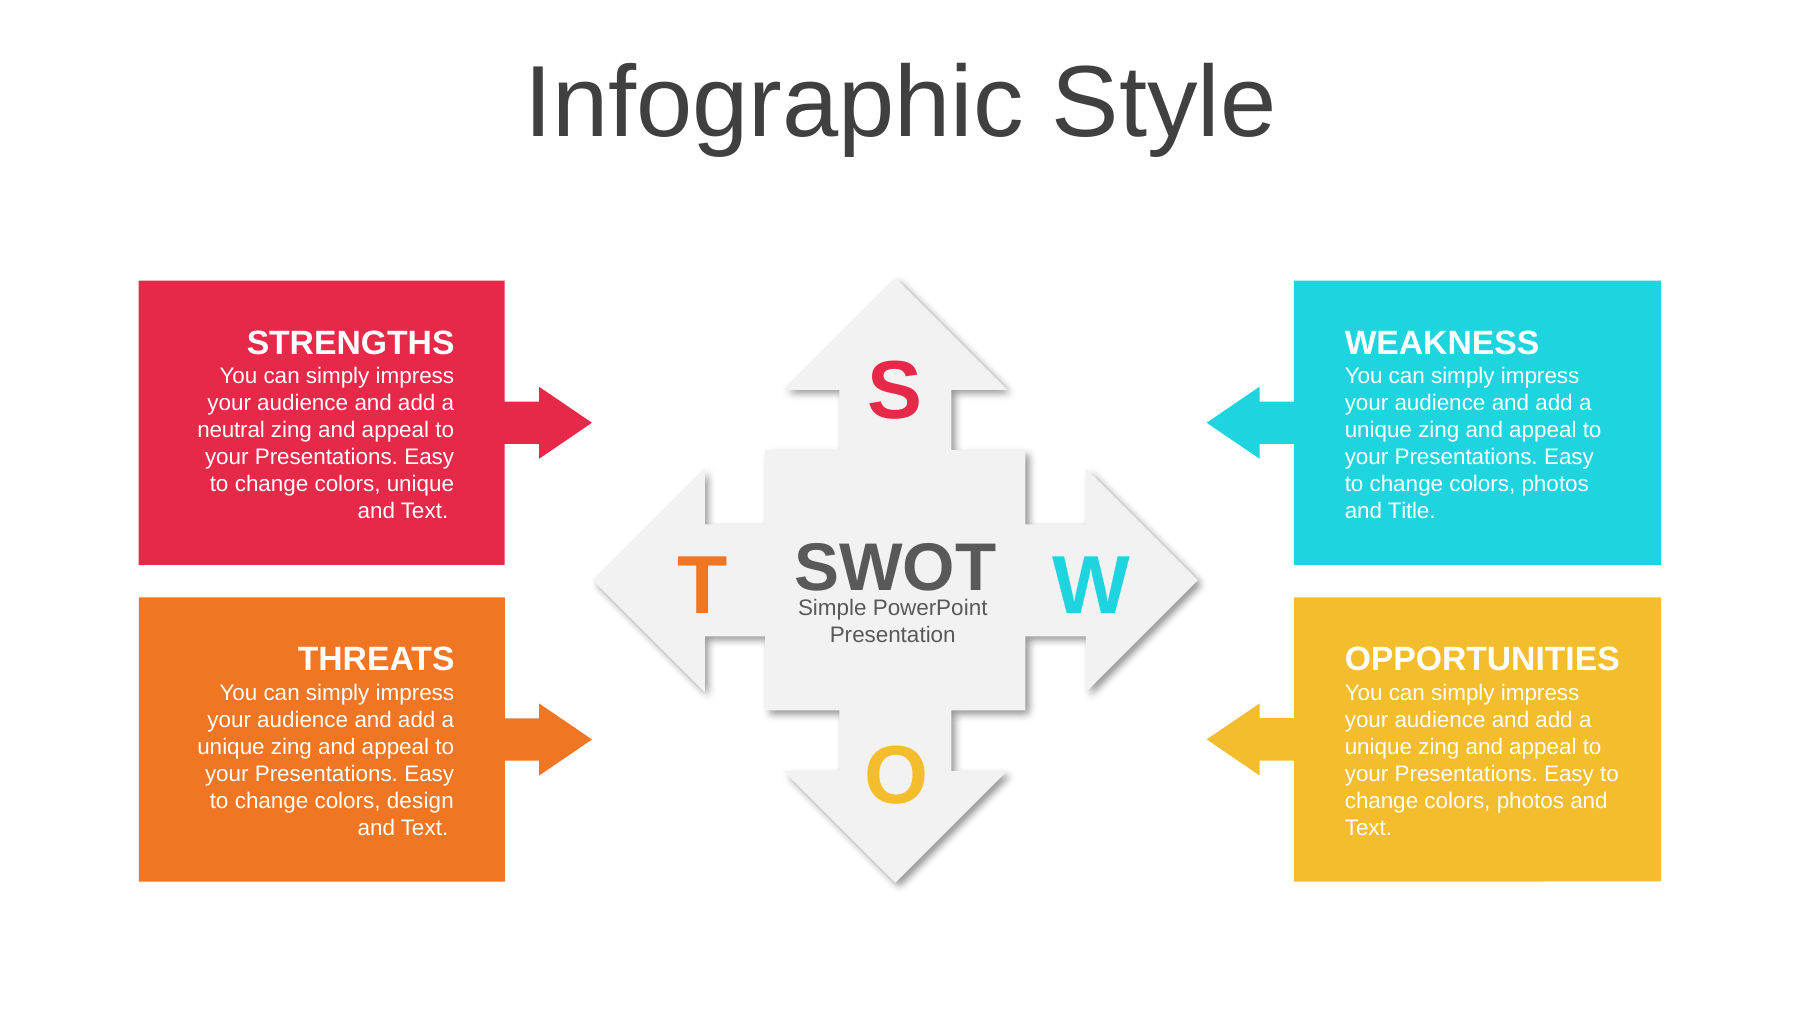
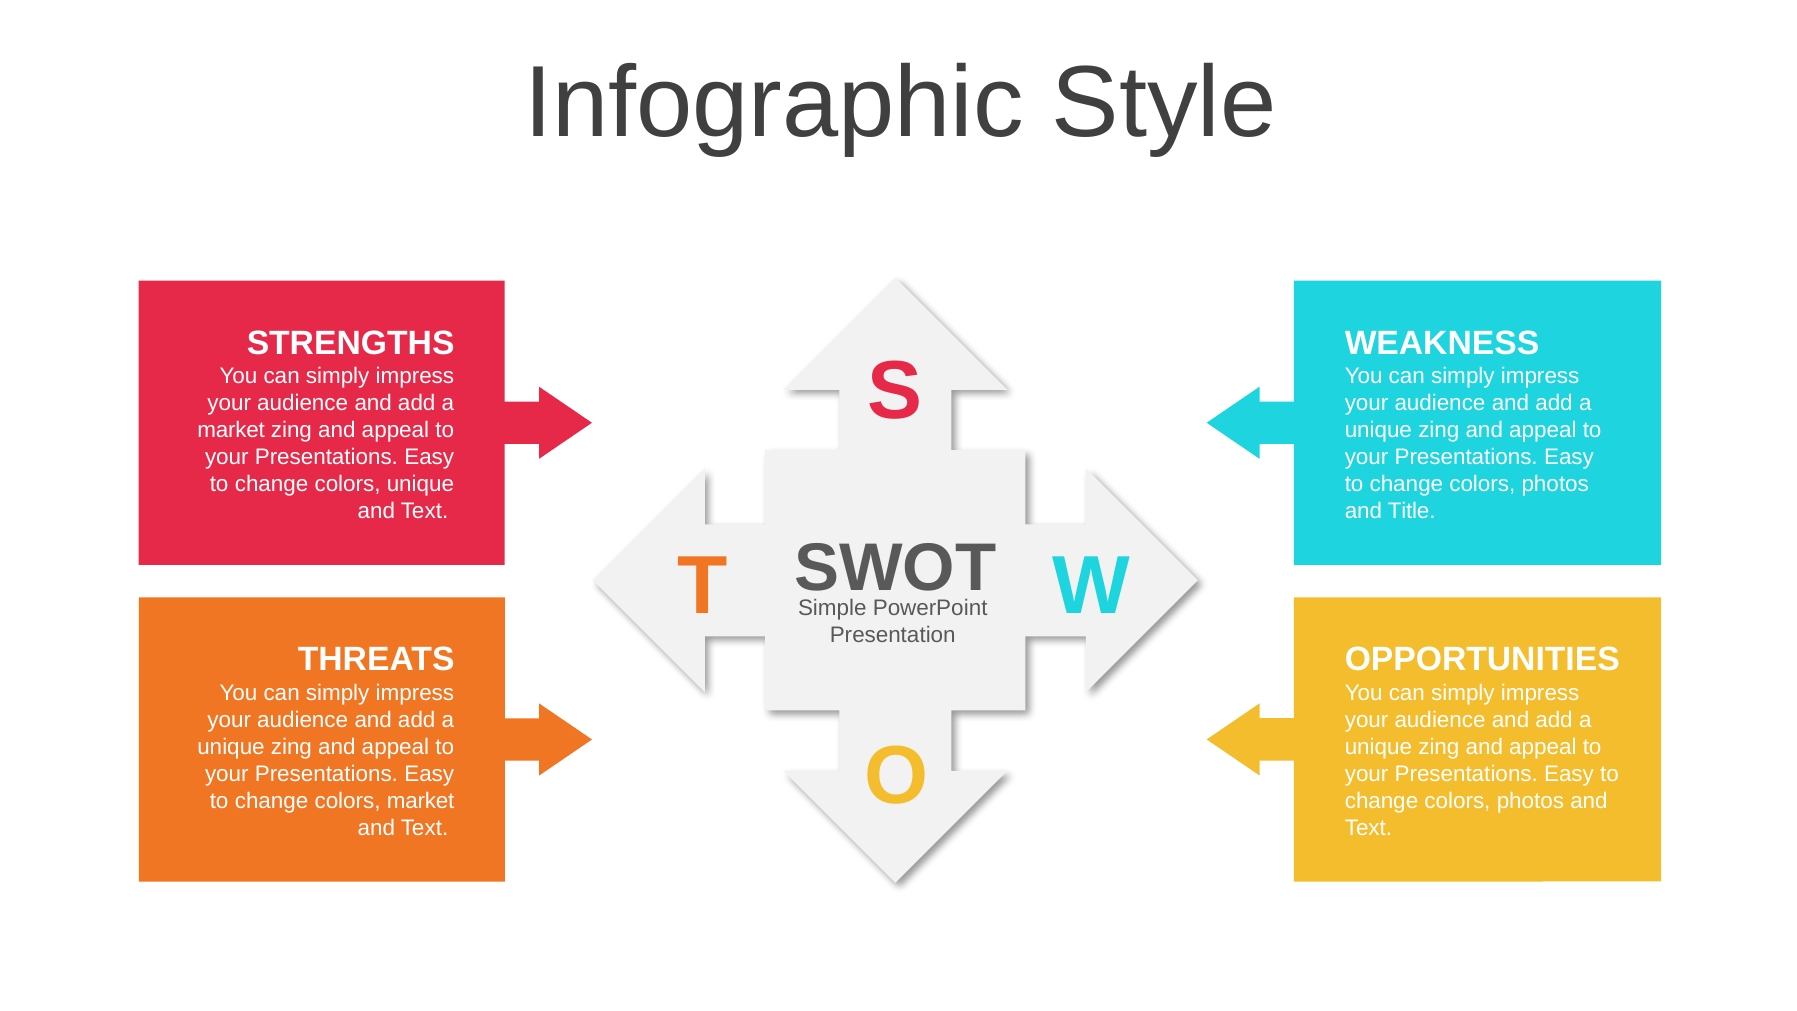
neutral: neutral -> market (231, 430)
colors design: design -> market (421, 801)
